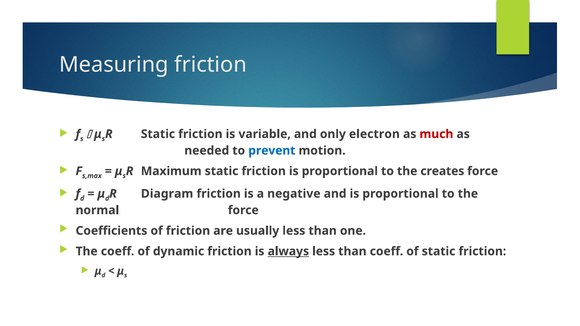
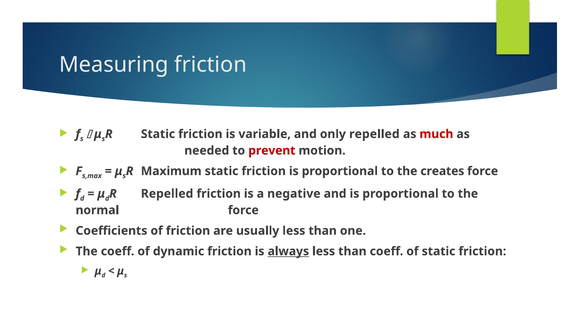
only electron: electron -> repelled (374, 134)
prevent colour: blue -> red (272, 151)
Diagram: Diagram -> Repelled (167, 194)
